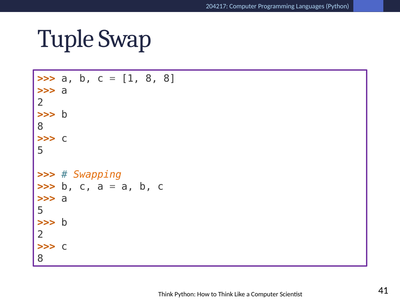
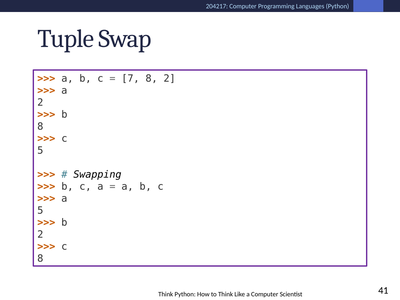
1: 1 -> 7 (130, 79)
8 8: 8 -> 2 (170, 79)
Swapping colour: orange -> black (97, 175)
